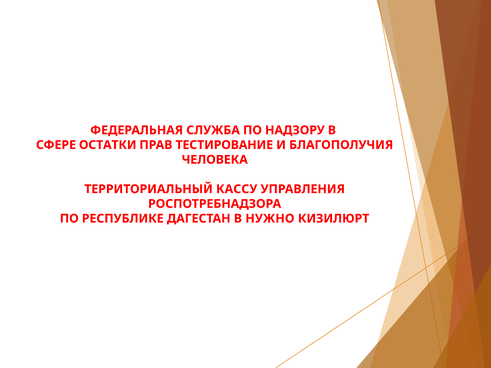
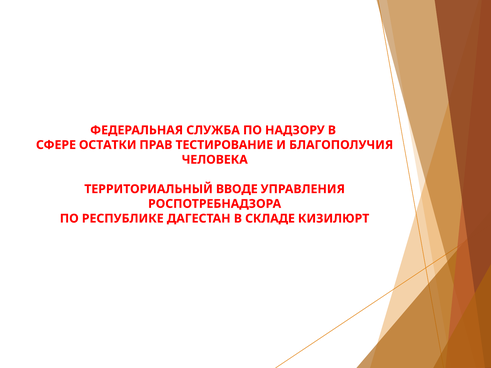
КАССУ: КАССУ -> ВВОДЕ (237, 189)
НУЖНО: НУЖНО -> СКЛАДЕ (270, 219)
